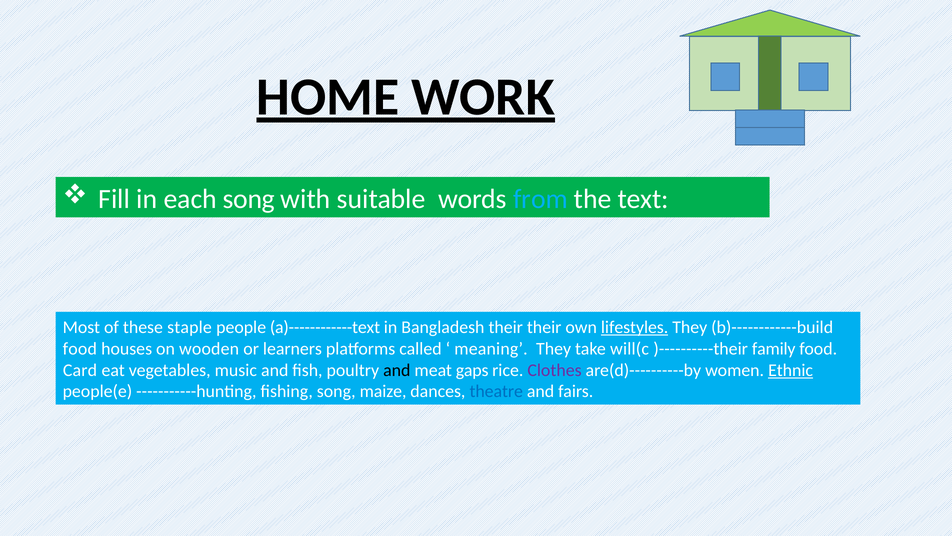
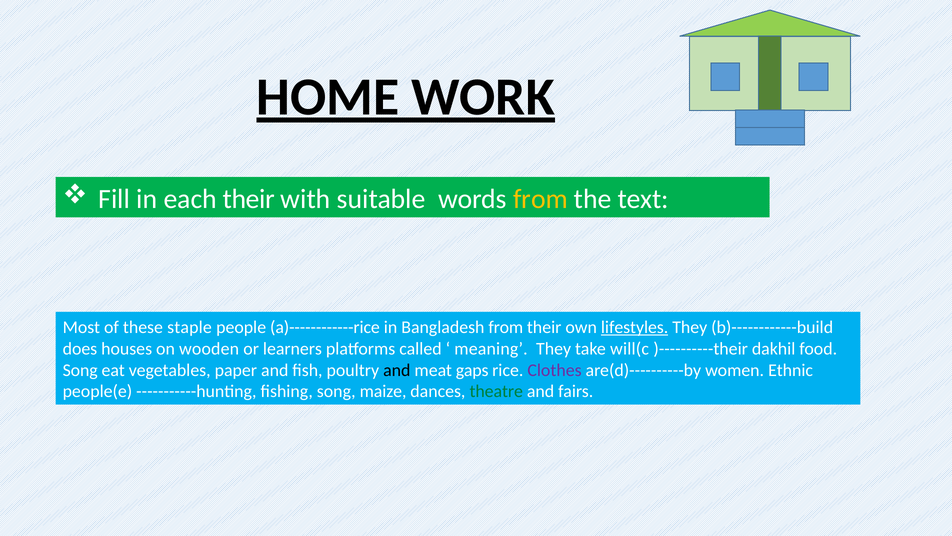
each song: song -> their (249, 199)
from colour: light blue -> yellow (540, 199)
a)------------text: a)------------text -> a)------------rice (325, 327)
Bangladesh their: their -> from (506, 327)
food: food -> does (80, 348)
family: family -> dakhil (774, 348)
Card: Card -> Song (80, 370)
music: music -> paper (236, 370)
Ethnic underline: present -> none (791, 370)
theatre colour: blue -> green (496, 391)
